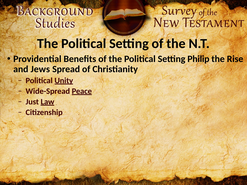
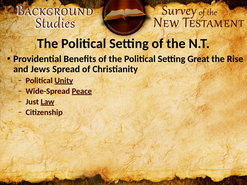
Philip: Philip -> Great (198, 59)
